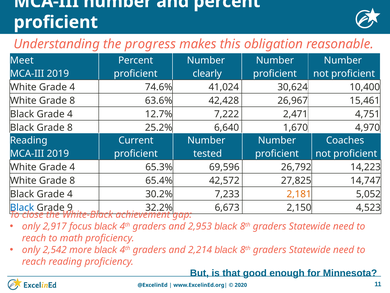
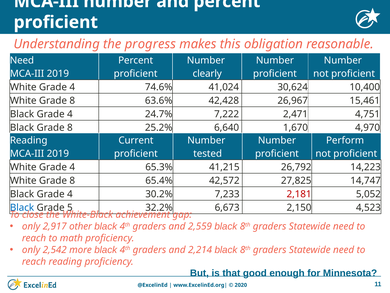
Meet: Meet -> Need (22, 60)
12.7%: 12.7% -> 24.7% (159, 114)
Coaches: Coaches -> Perform (345, 140)
69,596: 69,596 -> 41,215 (224, 167)
2,181 colour: orange -> red (299, 194)
9: 9 -> 5 (70, 207)
focus: focus -> other (81, 226)
2,953: 2,953 -> 2,559 (200, 226)
